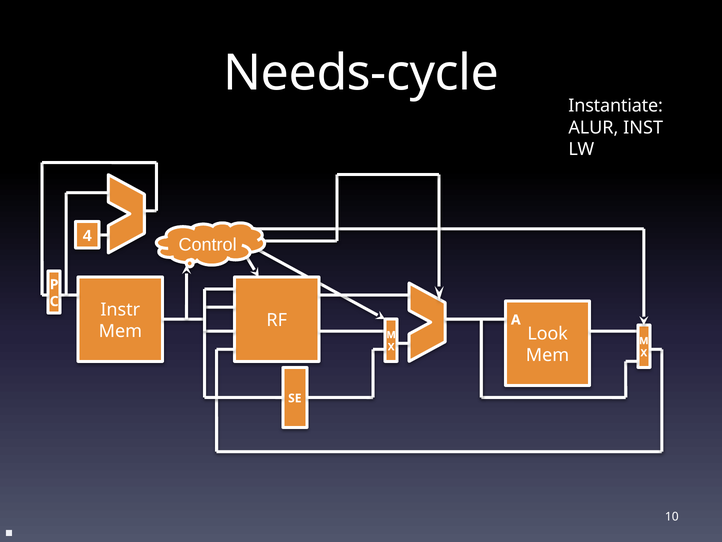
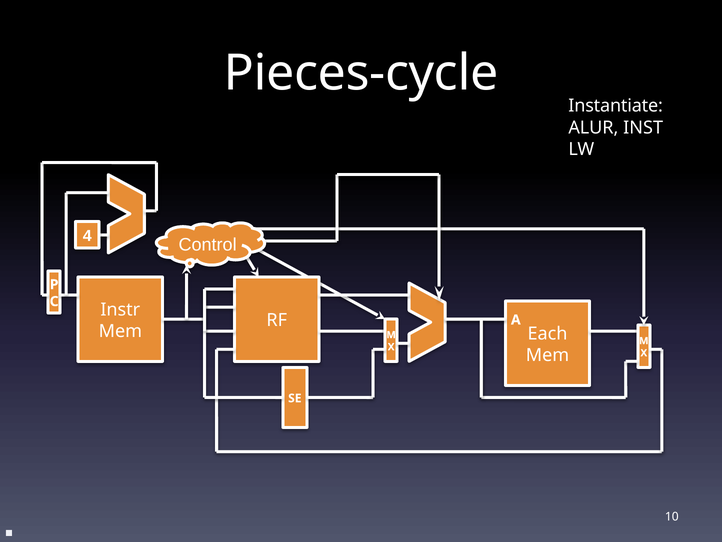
Needs-cycle: Needs-cycle -> Pieces-cycle (361, 73)
Look: Look -> Each (548, 333)
